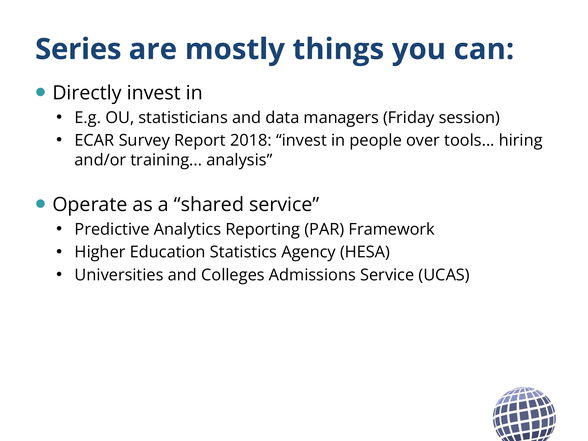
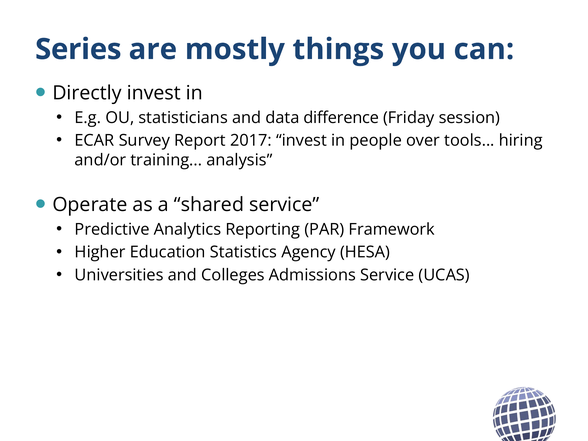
managers: managers -> difference (341, 118)
2018: 2018 -> 2017 (251, 140)
